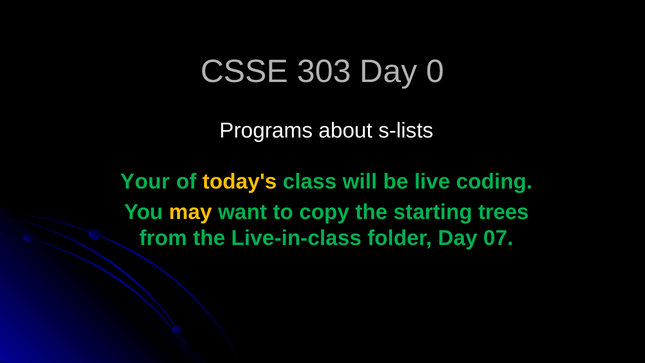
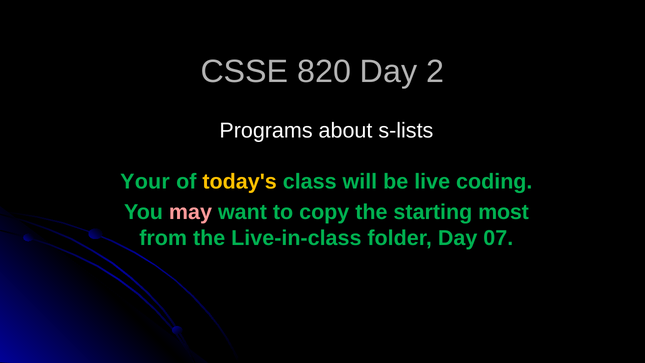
303: 303 -> 820 (324, 72)
0: 0 -> 2 (435, 72)
may colour: yellow -> pink (190, 212)
trees: trees -> most (504, 212)
